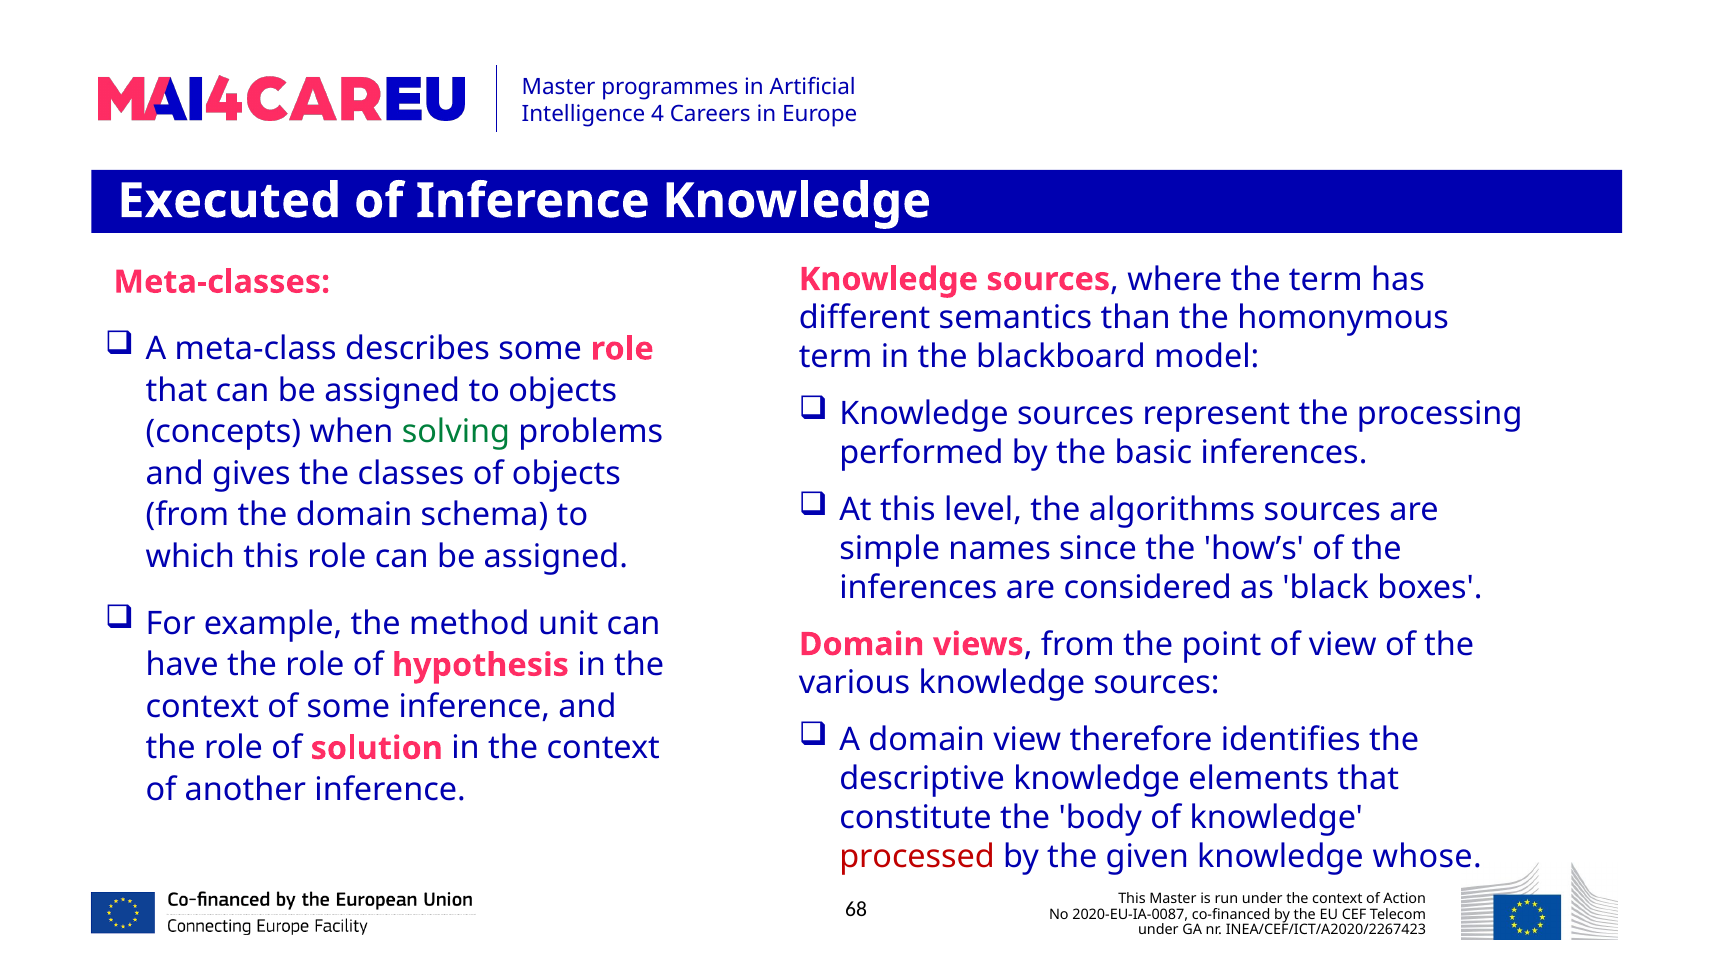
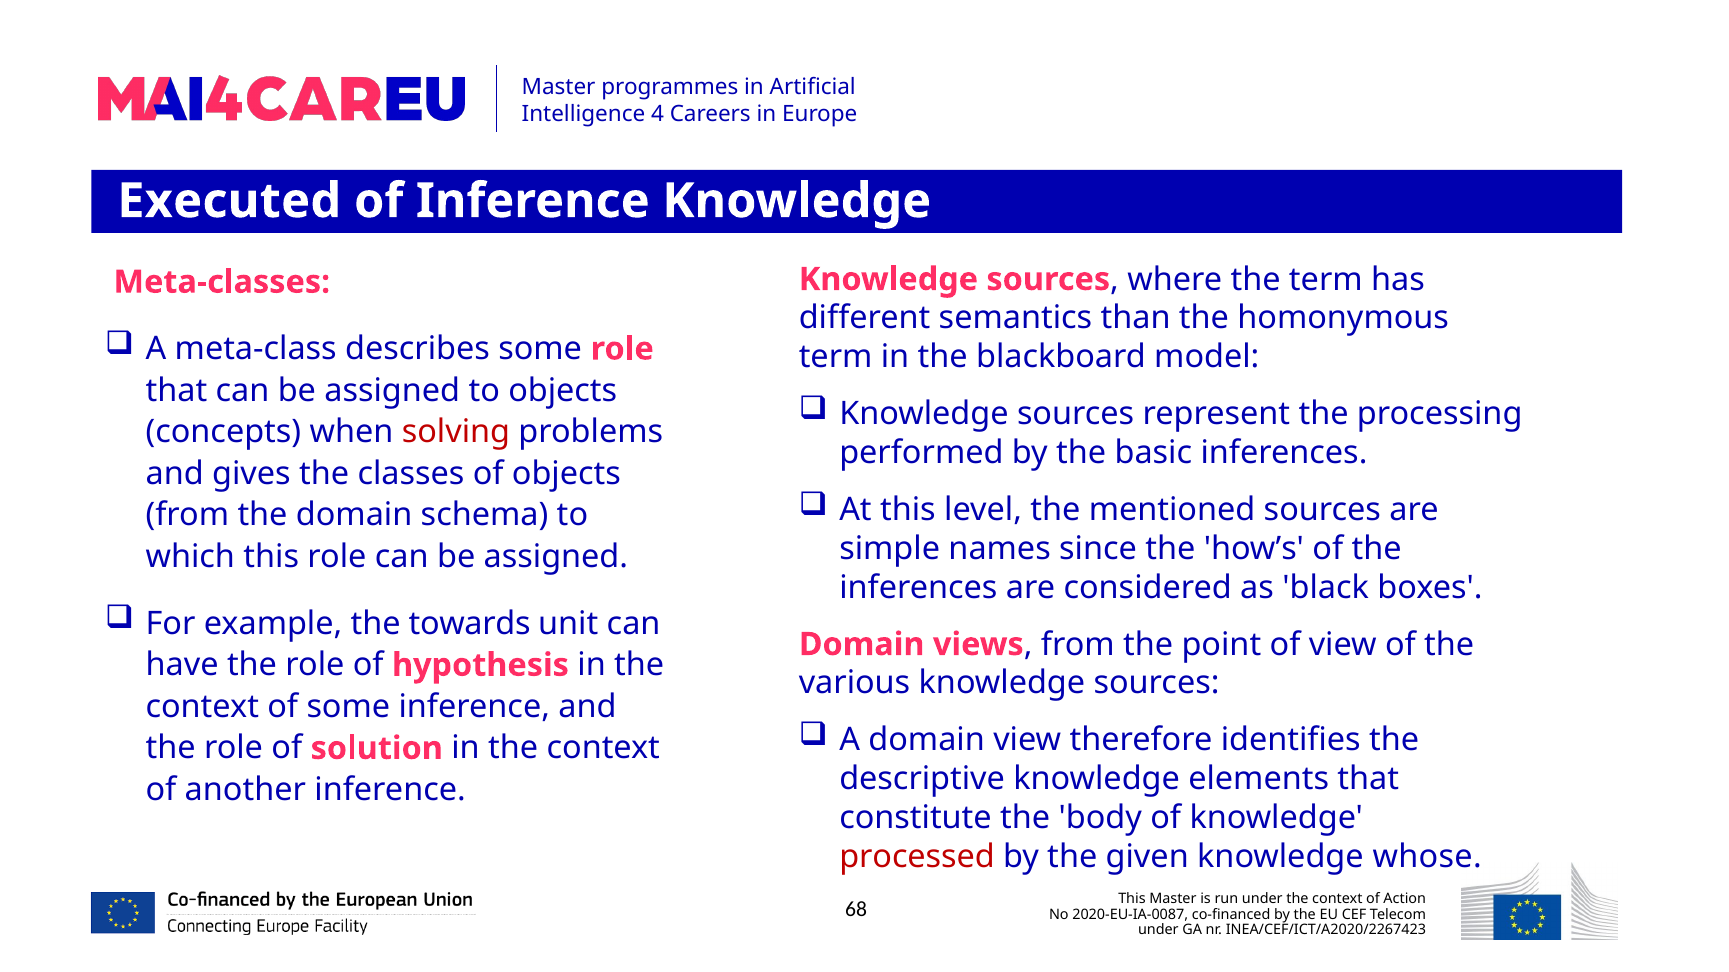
solving colour: green -> red (456, 432)
algorithms: algorithms -> mentioned (1172, 510)
method: method -> towards (470, 624)
